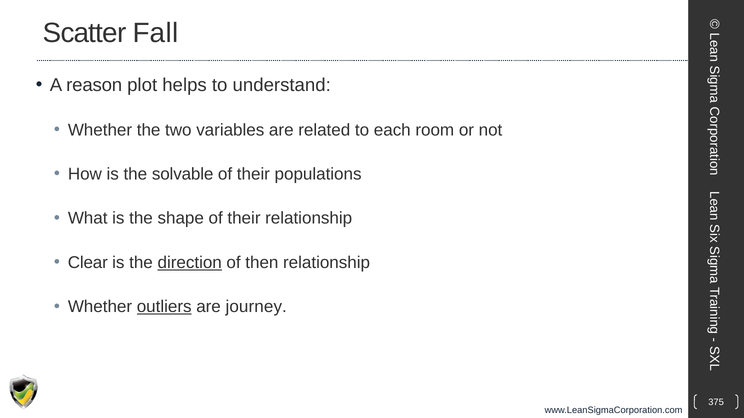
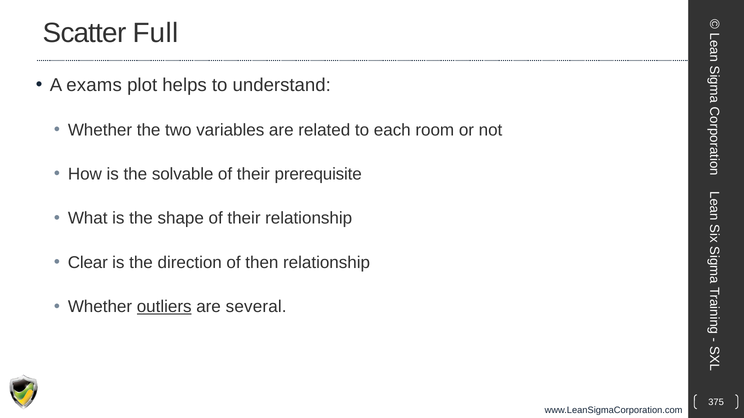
Fall: Fall -> Full (155, 33)
reason: reason -> exams (94, 85)
populations: populations -> prerequisite (318, 174)
direction underline: present -> none (190, 263)
journey: journey -> several (256, 307)
